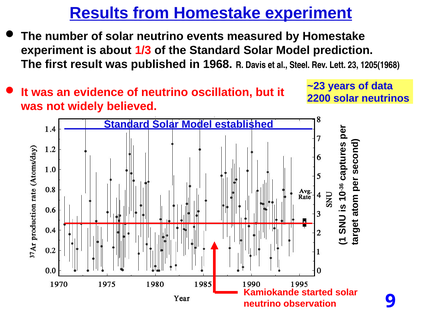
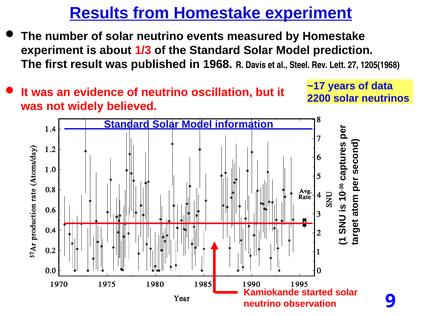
23: 23 -> 27 (353, 65)
~23: ~23 -> ~17 (316, 86)
established: established -> information (244, 124)
